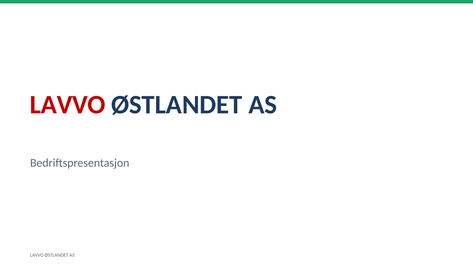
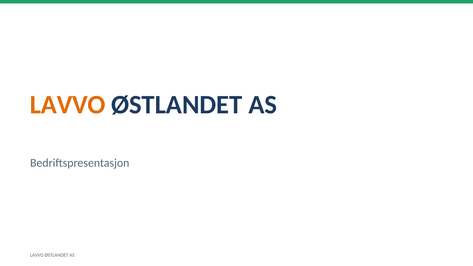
LAVVO colour: red -> orange (68, 105)
